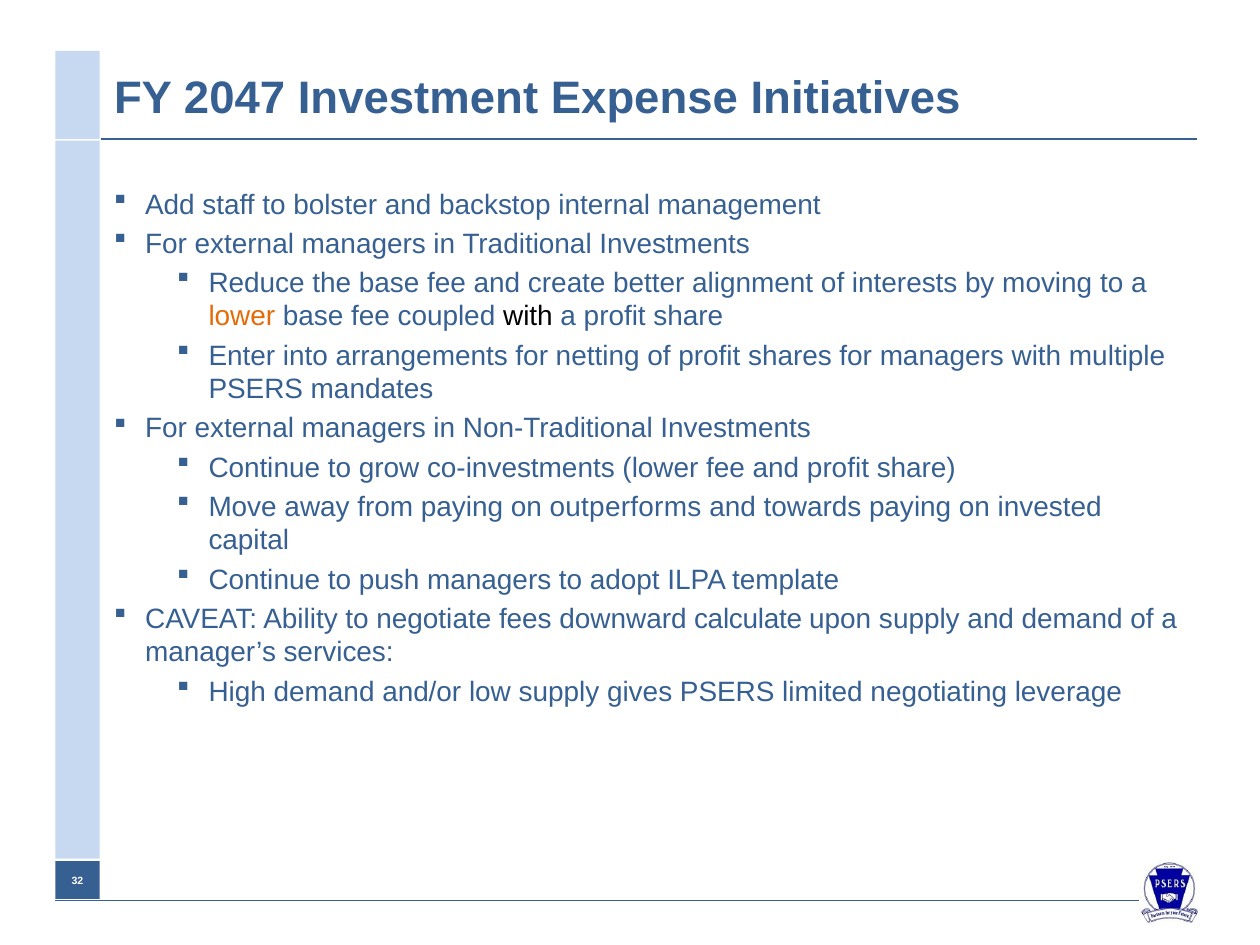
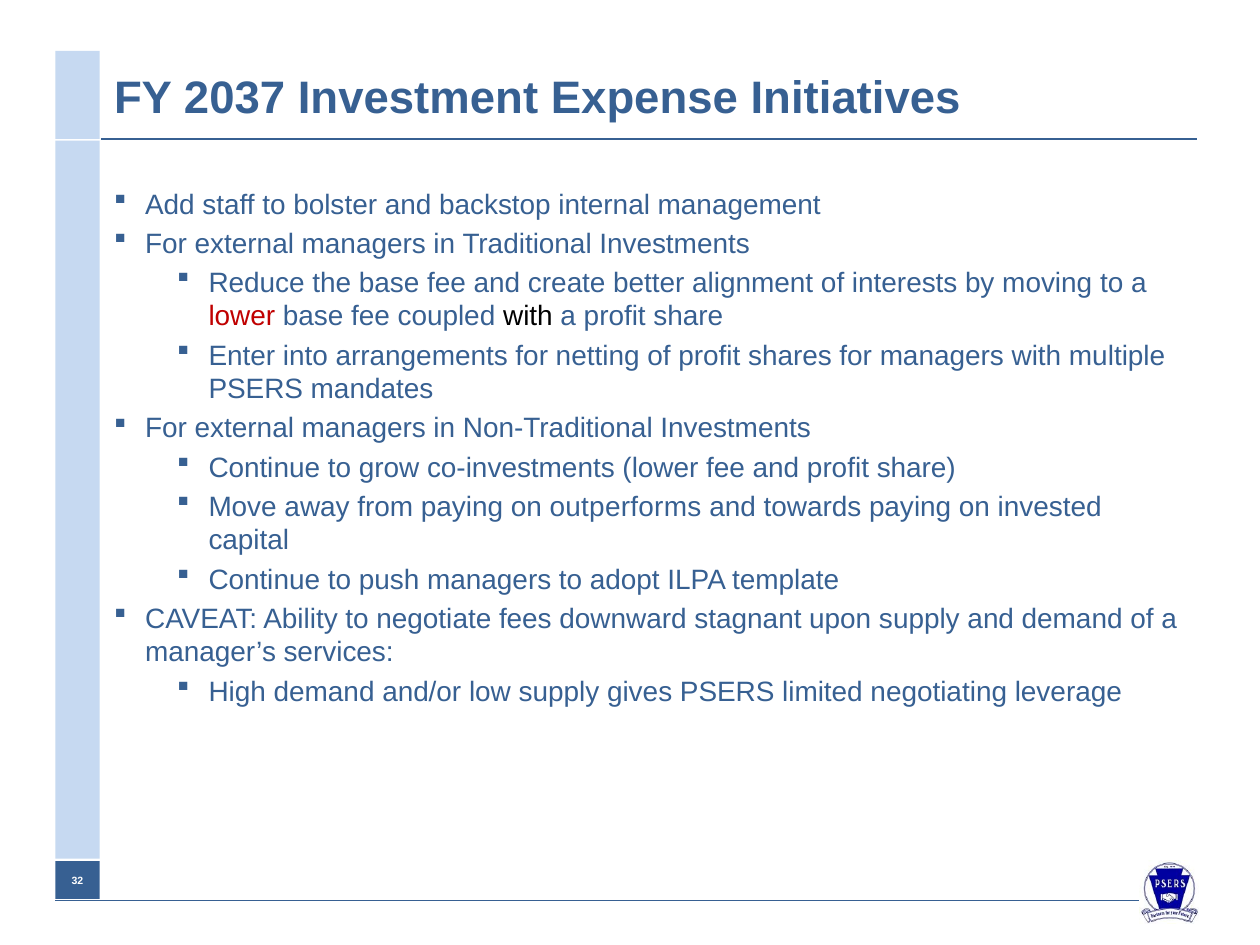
2047: 2047 -> 2037 (235, 98)
lower colour: orange -> red (242, 317)
calculate: calculate -> stagnant (748, 619)
